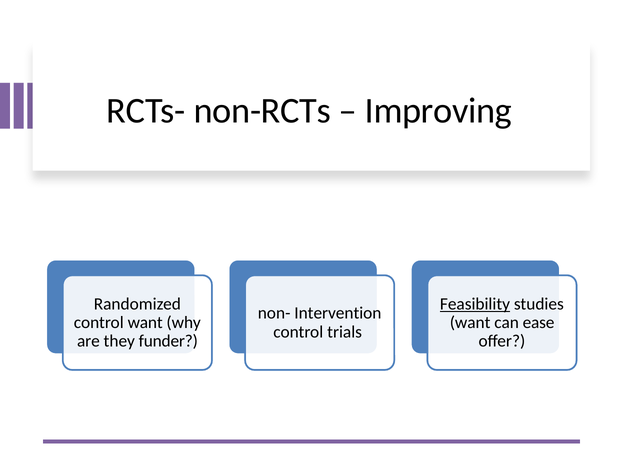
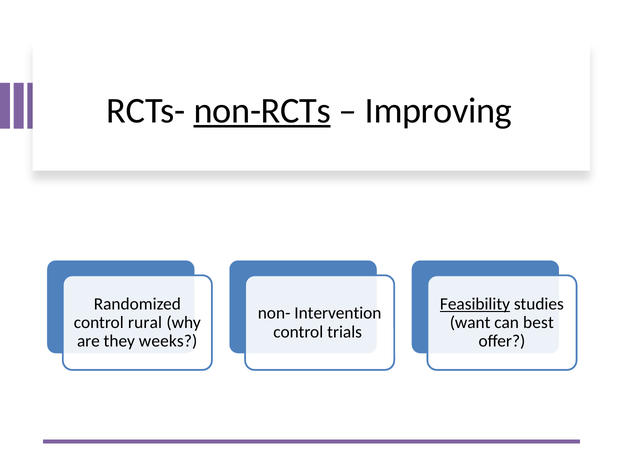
non-RCTs underline: none -> present (262, 111)
control want: want -> rural (145, 323)
ease: ease -> best (538, 323)
funder: funder -> weeks (168, 341)
